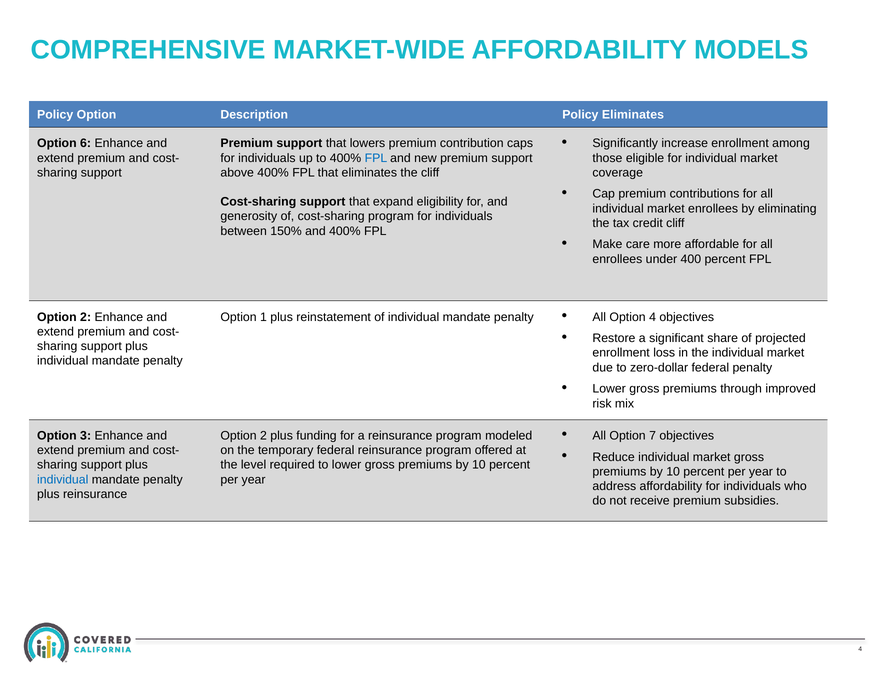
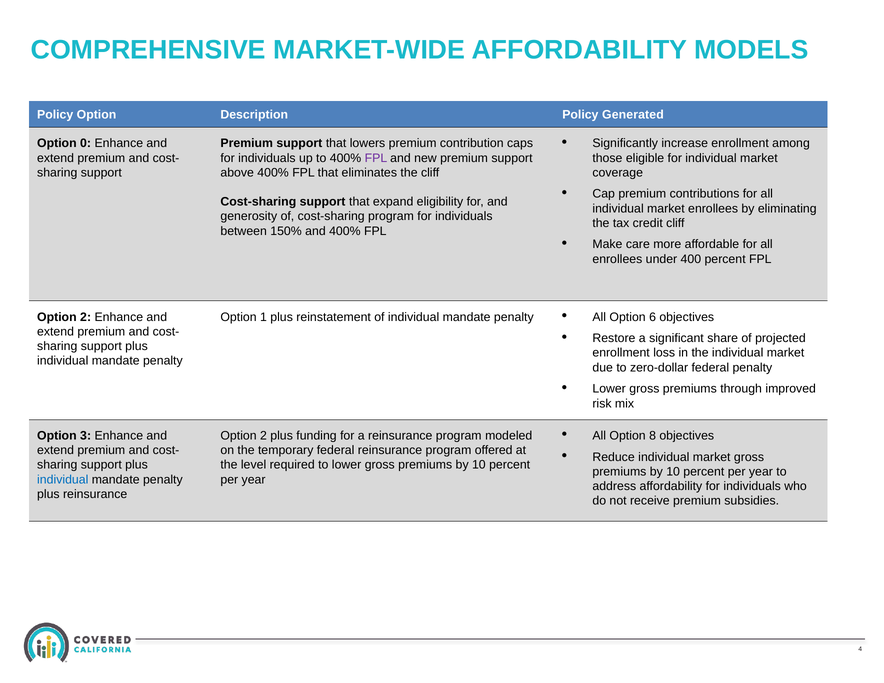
Policy Eliminates: Eliminates -> Generated (633, 115)
6: 6 -> 0 (86, 143)
FPL colour: blue -> purple (376, 158)
Option 4: 4 -> 6 (653, 317)
7: 7 -> 8 (653, 436)
